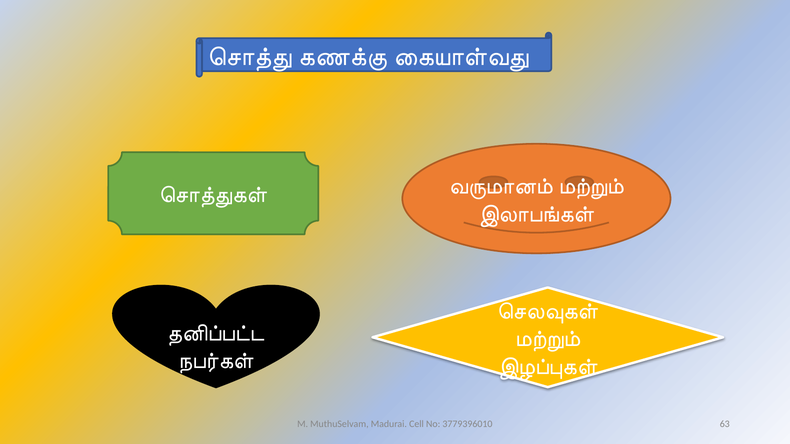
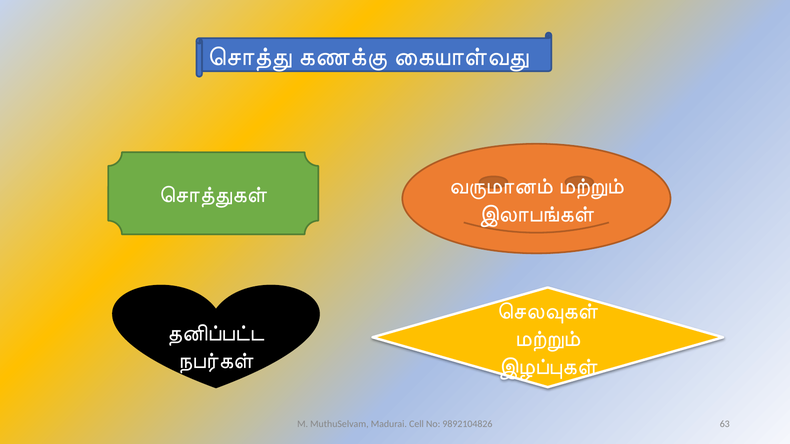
3779396010: 3779396010 -> 9892104826 (467, 424)
